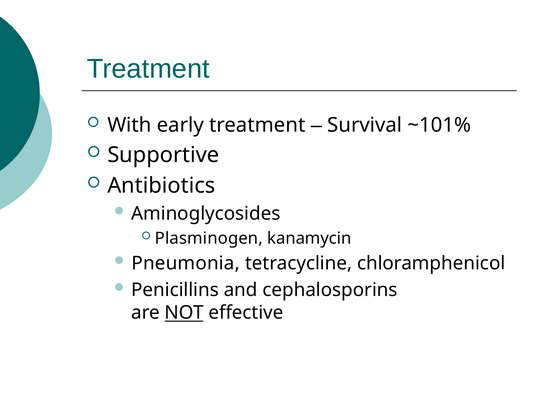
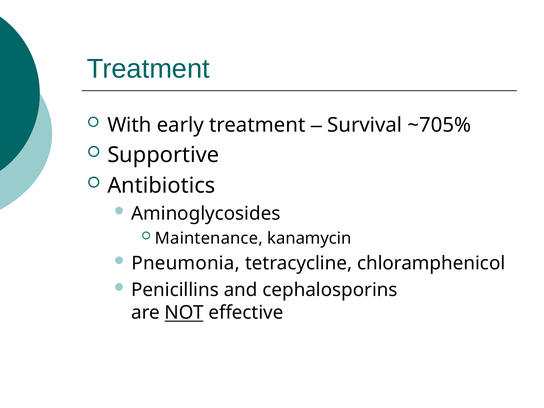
~101%: ~101% -> ~705% (439, 125)
Plasminogen: Plasminogen -> Maintenance (209, 238)
